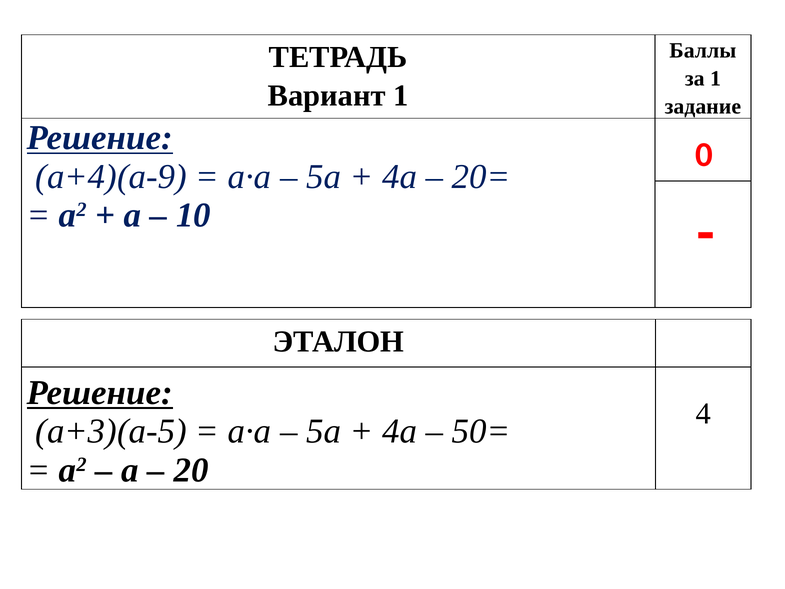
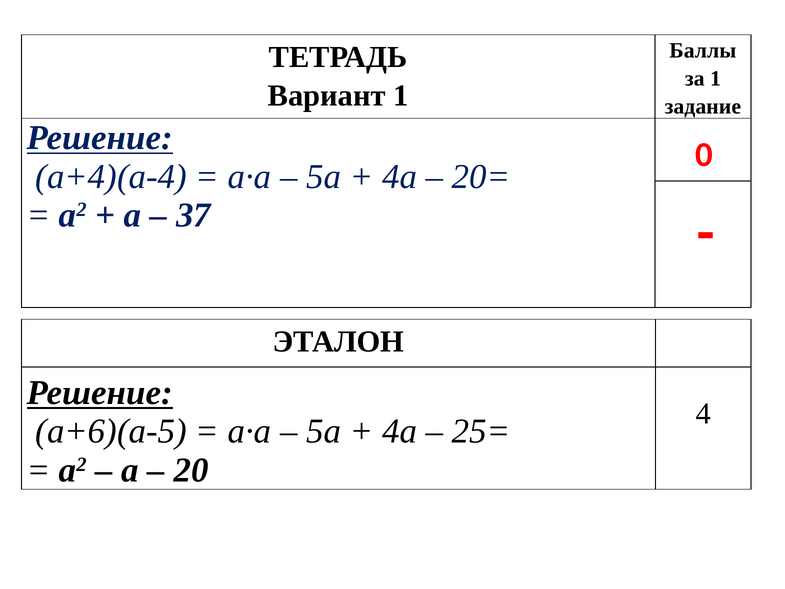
а+4)(а-9: а+4)(а-9 -> а+4)(а-4 (111, 177)
10: 10 -> 37 (193, 215)
а+3)(а-5: а+3)(а-5 -> а+6)(а-5 (111, 431)
50=: 50= -> 25= (481, 431)
